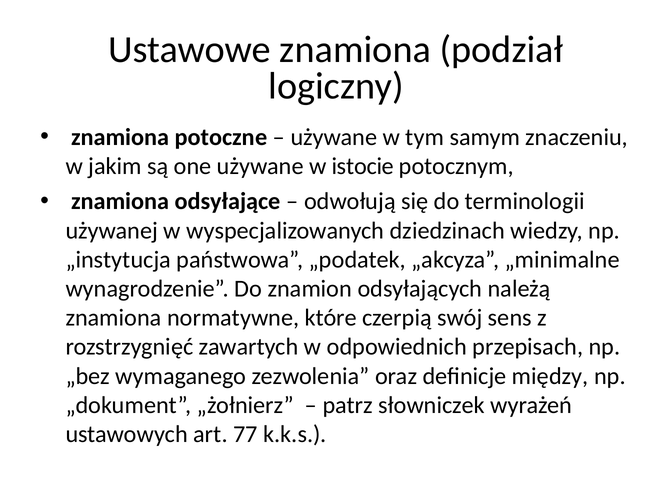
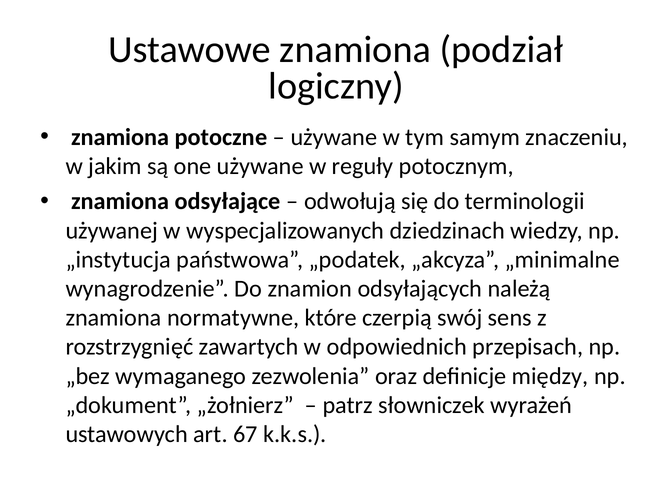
istocie: istocie -> reguły (363, 166)
77: 77 -> 67 (245, 434)
